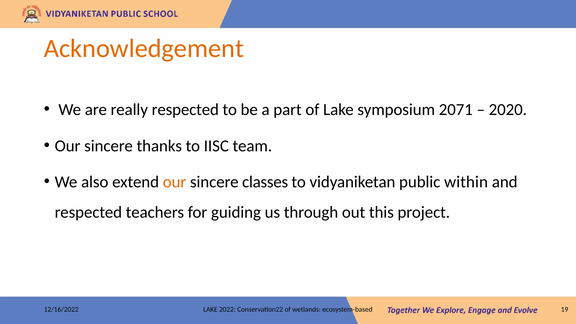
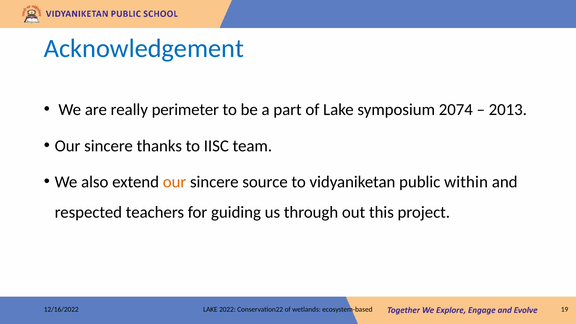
Acknowledgement colour: orange -> blue (144, 48)
really respected: respected -> perimeter (185, 110)
2071: 2071 -> 2074 (456, 110)
2020: 2020 -> 2013 (508, 110)
classes: classes -> source (265, 182)
